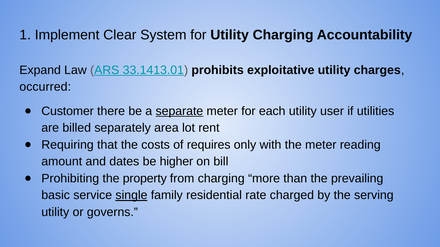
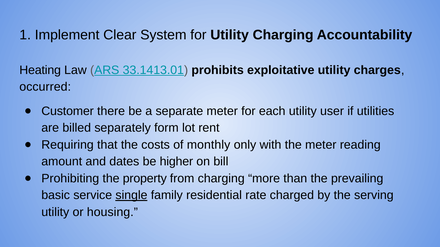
Expand: Expand -> Heating (40, 70)
separate underline: present -> none (179, 111)
area: area -> form (166, 128)
requires: requires -> monthly (209, 145)
governs: governs -> housing (112, 213)
